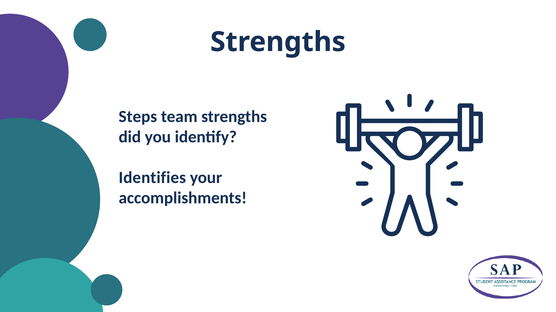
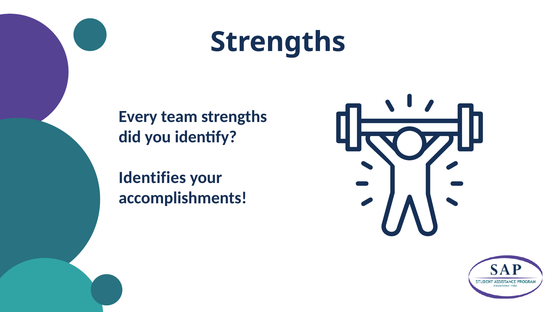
Steps: Steps -> Every (138, 117)
